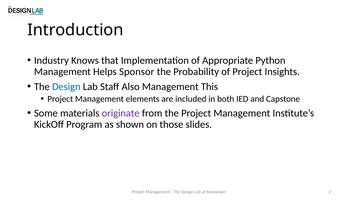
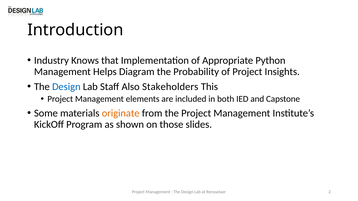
Sponsor: Sponsor -> Diagram (137, 72)
Also Management: Management -> Stakeholders (170, 87)
originate colour: purple -> orange (121, 113)
